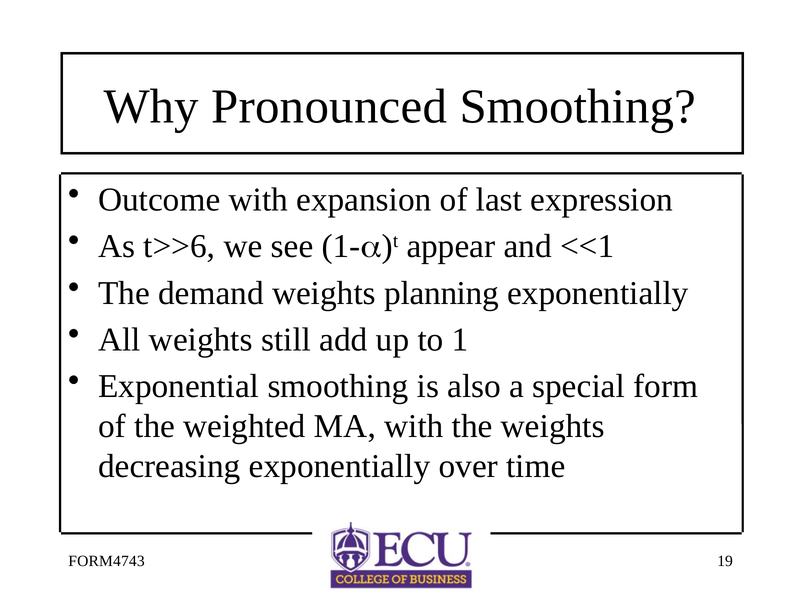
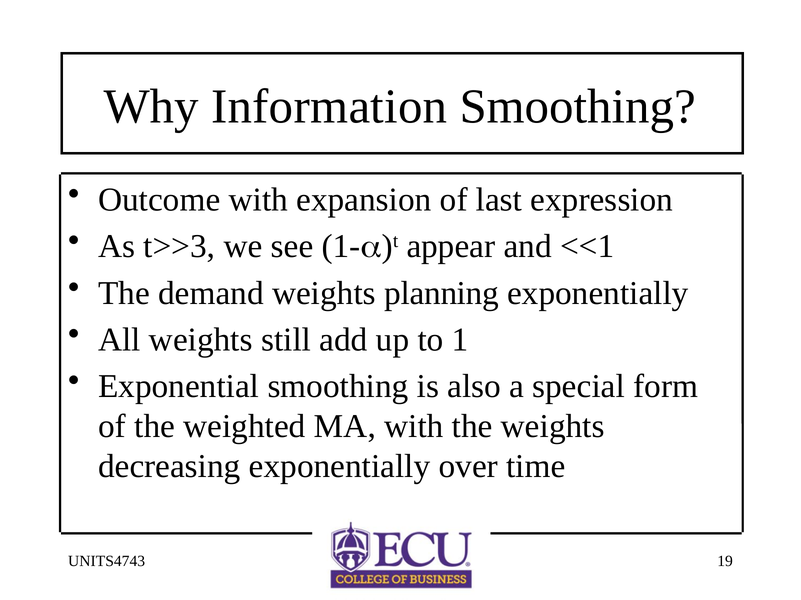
Pronounced: Pronounced -> Information (329, 107)
t>>6: t>>6 -> t>>3 (179, 247)
FORM4743: FORM4743 -> UNITS4743 (107, 562)
